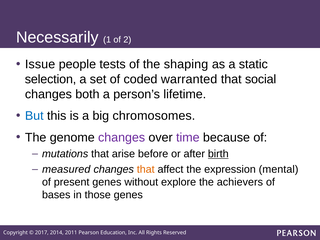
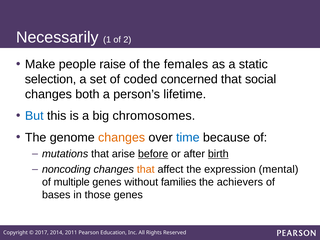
Issue: Issue -> Make (40, 64)
tests: tests -> raise (113, 64)
shaping: shaping -> females (186, 64)
warranted: warranted -> concerned (189, 79)
changes colour: purple -> orange (122, 137)
time colour: purple -> blue (188, 137)
before underline: none -> present (153, 154)
measured: measured -> noncoding (66, 169)
present: present -> multiple (72, 182)
explore: explore -> families (179, 182)
